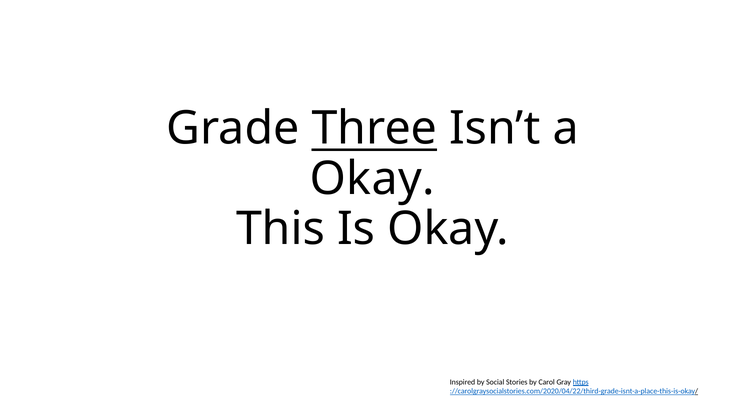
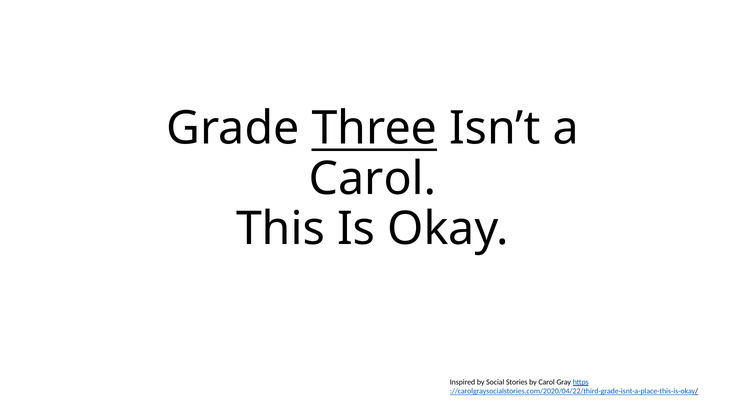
Okay: Okay -> Carol (372, 179)
